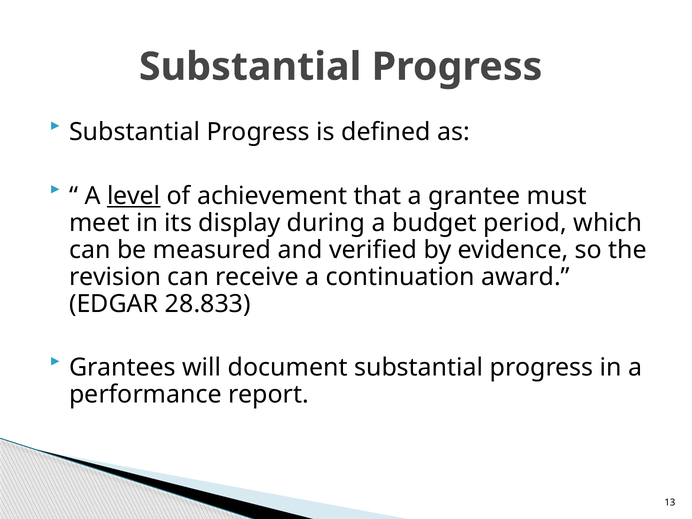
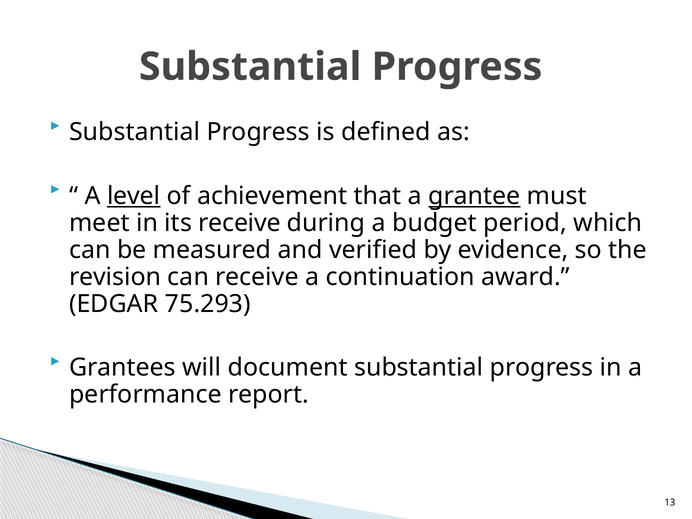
grantee underline: none -> present (474, 196)
its display: display -> receive (240, 223)
28.833: 28.833 -> 75.293 (208, 304)
